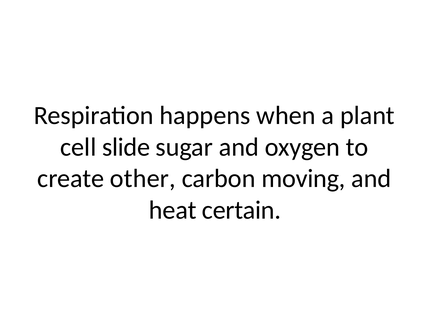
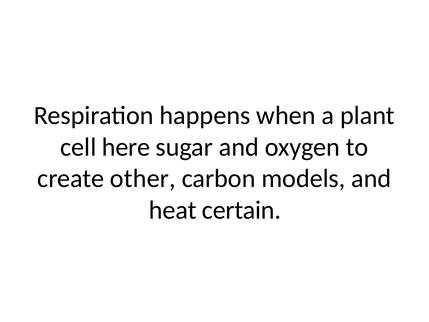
slide: slide -> here (126, 147)
moving: moving -> models (303, 178)
